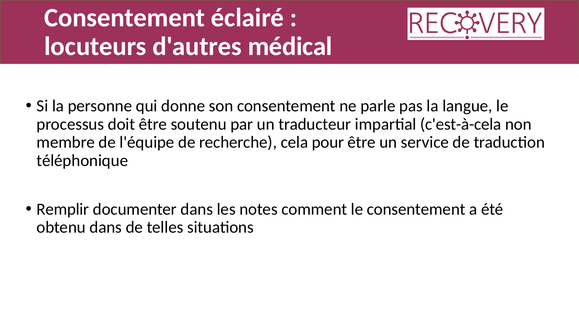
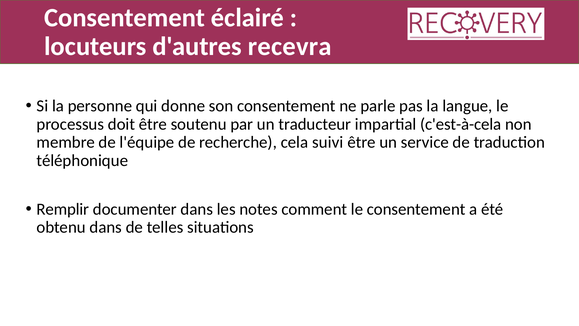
médical: médical -> recevra (290, 46)
pour: pour -> suivi (328, 142)
